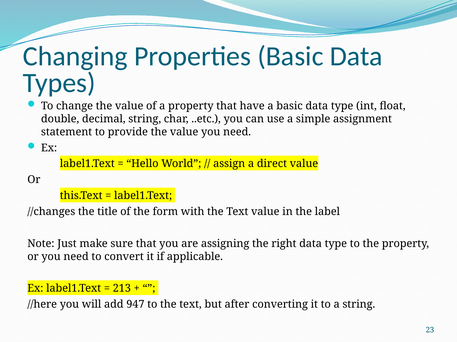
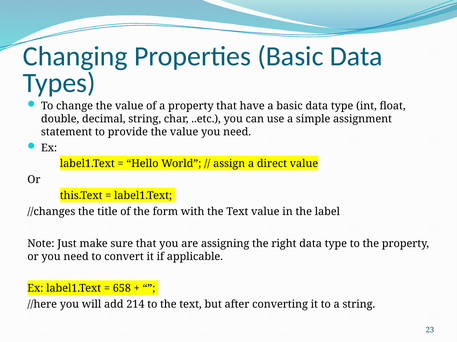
213: 213 -> 658 (122, 289)
947: 947 -> 214 (135, 305)
